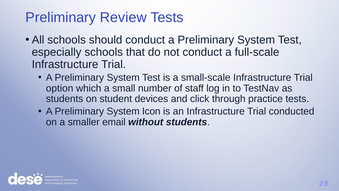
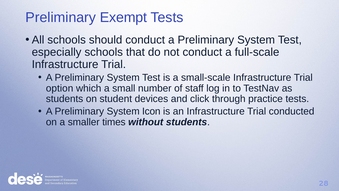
Review: Review -> Exempt (123, 17)
email: email -> times (114, 122)
